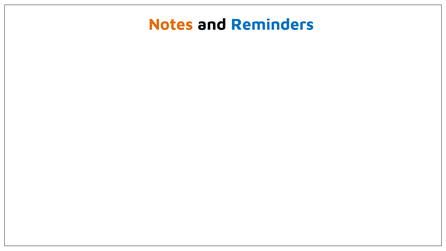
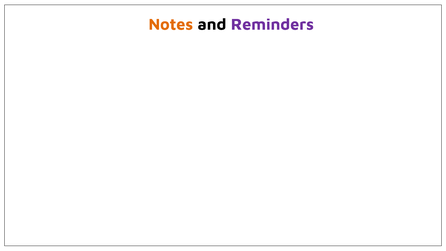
Reminders colour: blue -> purple (272, 24)
